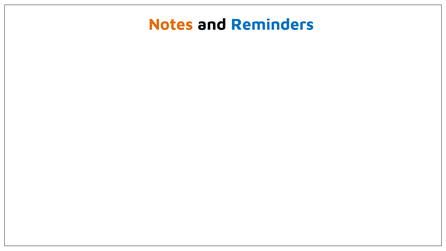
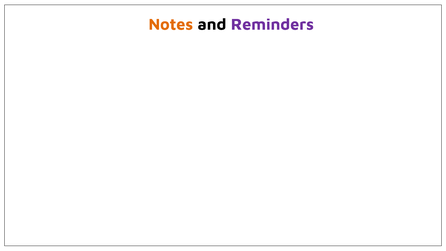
Reminders colour: blue -> purple (272, 24)
